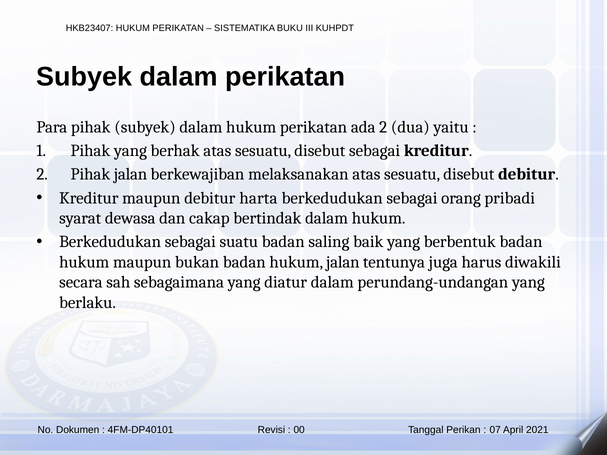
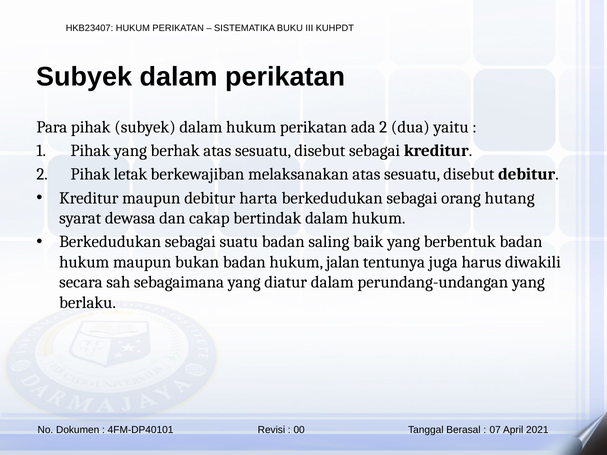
Pihak jalan: jalan -> letak (131, 175)
pribadi: pribadi -> hutang (510, 198)
Perikan: Perikan -> Berasal (463, 430)
